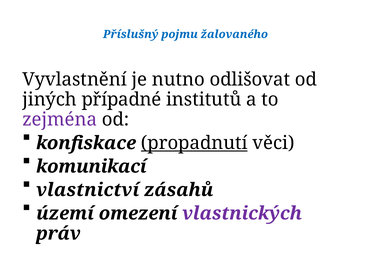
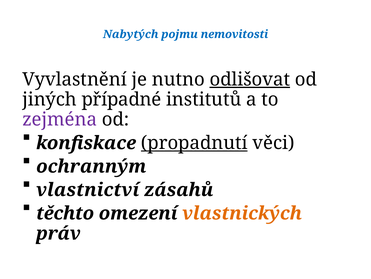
Příslušný: Příslušný -> Nabytých (131, 34)
žalovaného: žalovaného -> nemovitosti (234, 34)
odlišovat underline: none -> present (250, 79)
komunikací: komunikací -> ochranným (91, 166)
území: území -> těchto (65, 213)
vlastnických colour: purple -> orange (242, 213)
